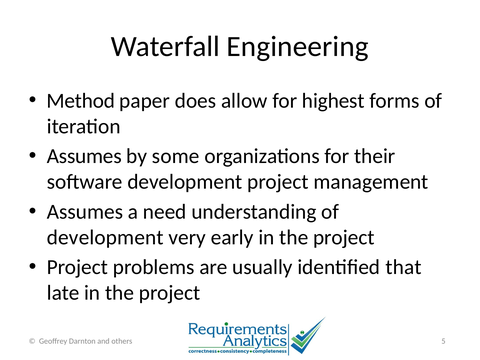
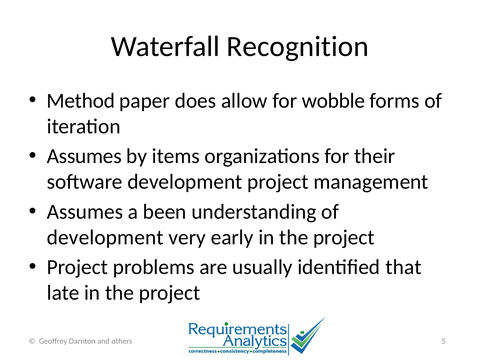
Engineering: Engineering -> Recognition (298, 46)
highest: highest -> wobble (333, 101)
some: some -> items (176, 156)
need: need -> been (165, 212)
